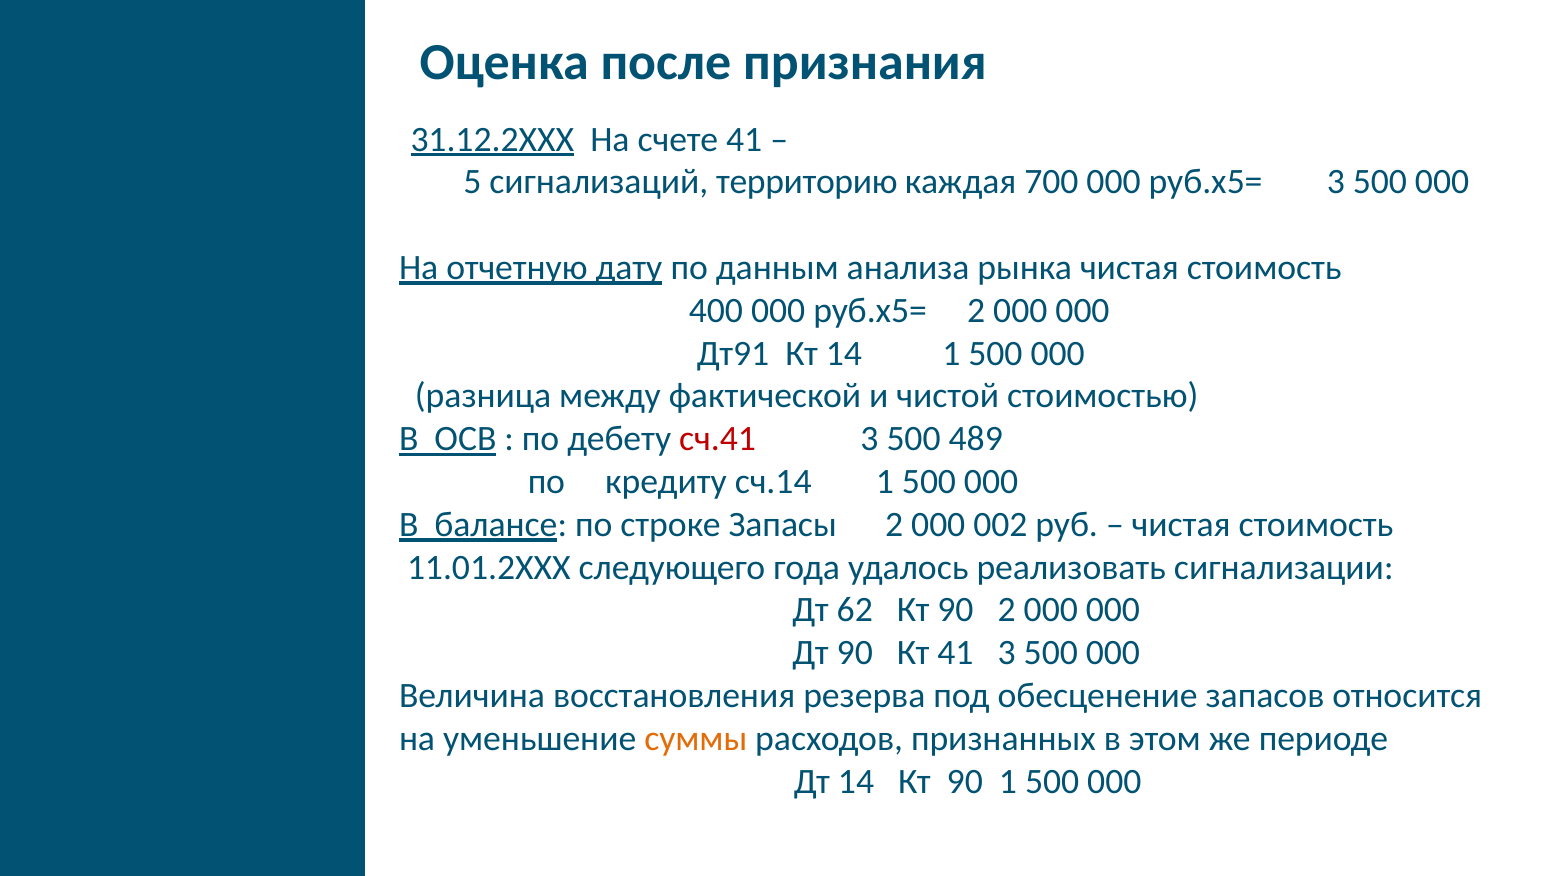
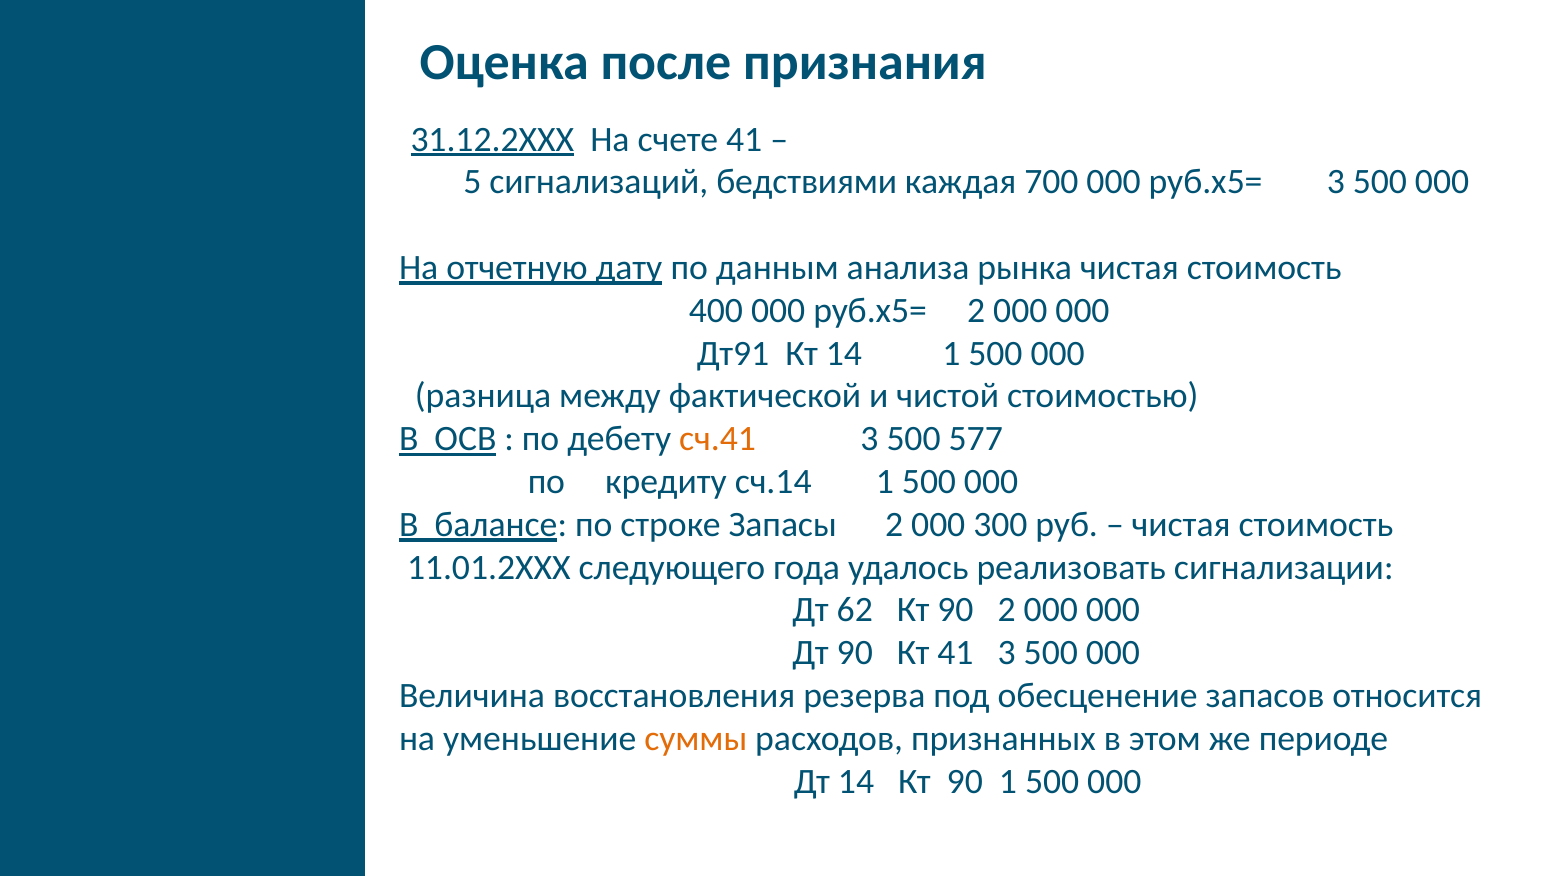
территорию: территорию -> бедствиями (807, 182)
сч.41 colour: red -> orange (718, 439)
489: 489 -> 577 (976, 439)
002: 002 -> 300 (1000, 525)
